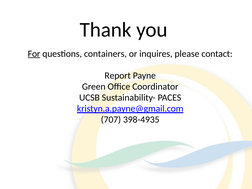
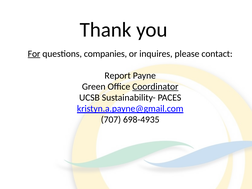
containers: containers -> companies (105, 54)
Coordinator underline: none -> present (155, 87)
398-4935: 398-4935 -> 698-4935 (141, 120)
